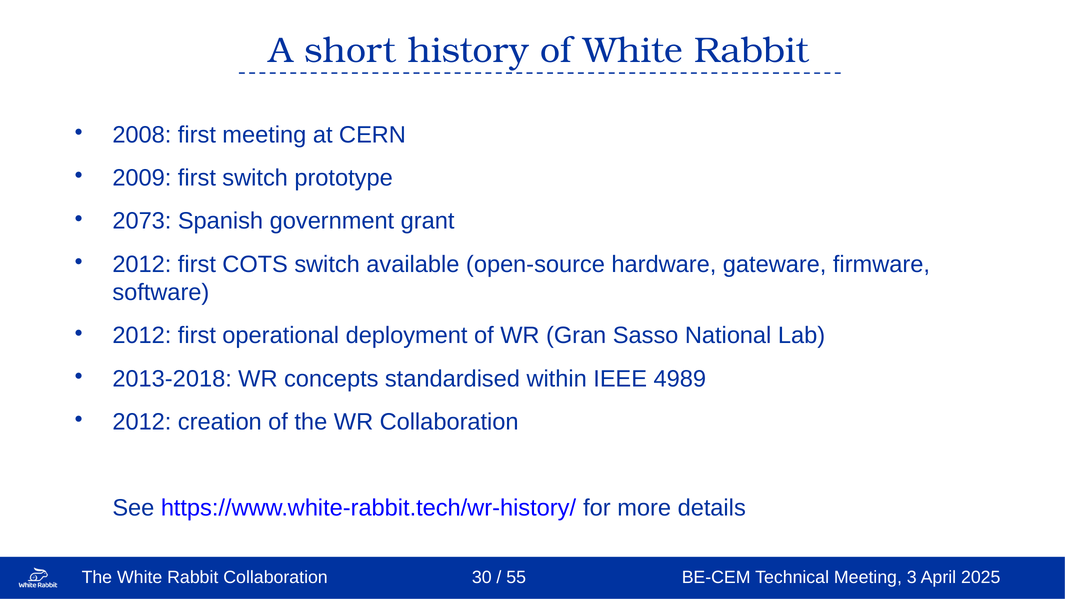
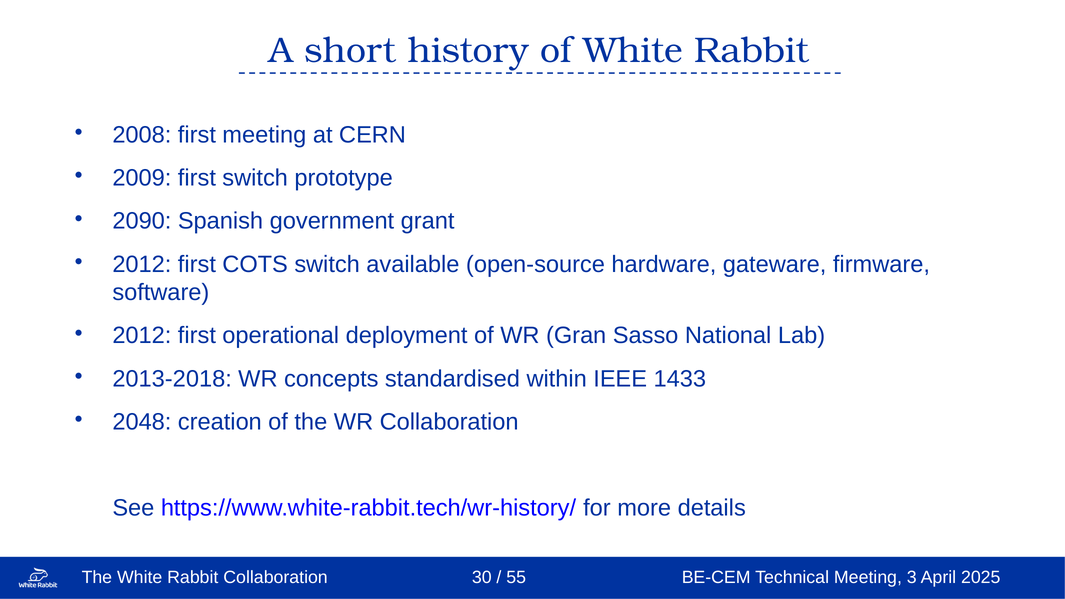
2073: 2073 -> 2090 (142, 221)
4989: 4989 -> 1433 (680, 379)
2012: 2012 -> 2048 (142, 422)
